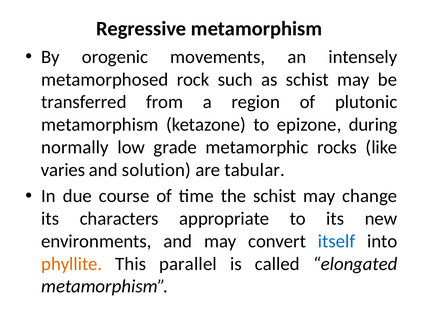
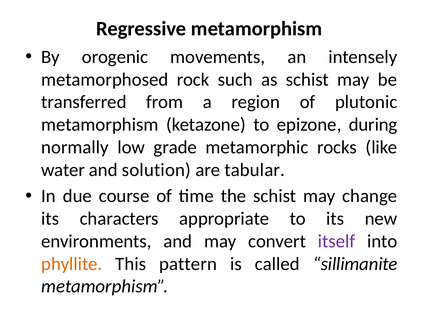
varies: varies -> water (63, 170)
itself colour: blue -> purple (337, 241)
parallel: parallel -> pattern (188, 264)
elongated: elongated -> sillimanite (355, 264)
